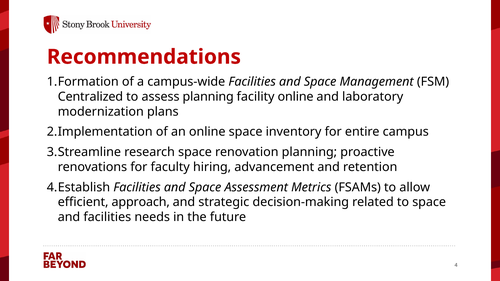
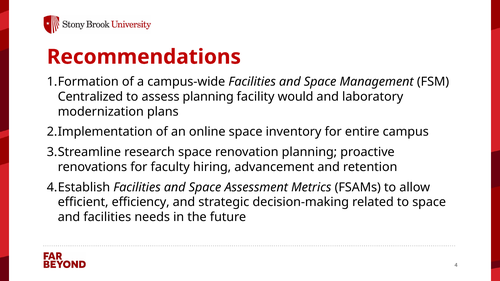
facility online: online -> would (296, 97)
approach: approach -> efficiency (141, 202)
